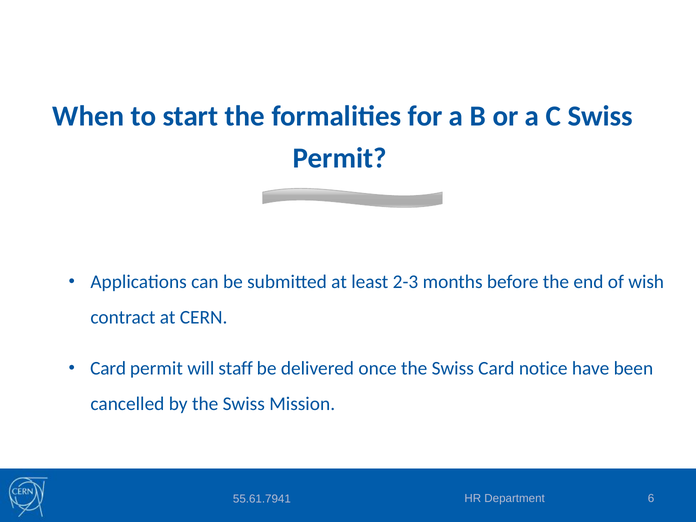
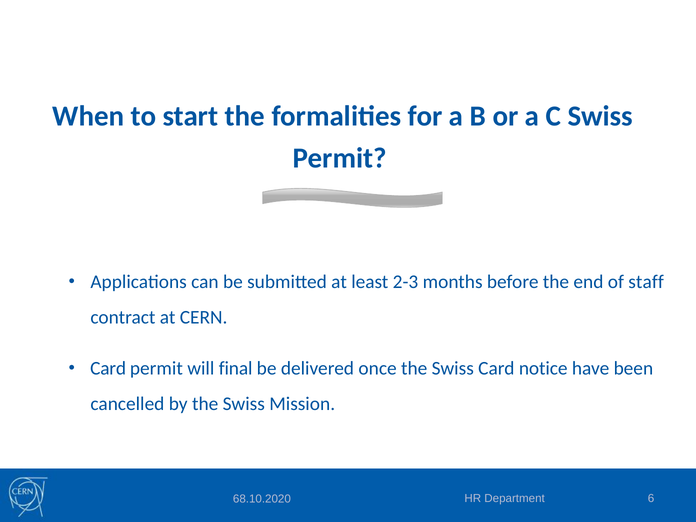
wish: wish -> staff (646, 282)
staff: staff -> final (236, 368)
55.61.7941: 55.61.7941 -> 68.10.2020 (262, 499)
